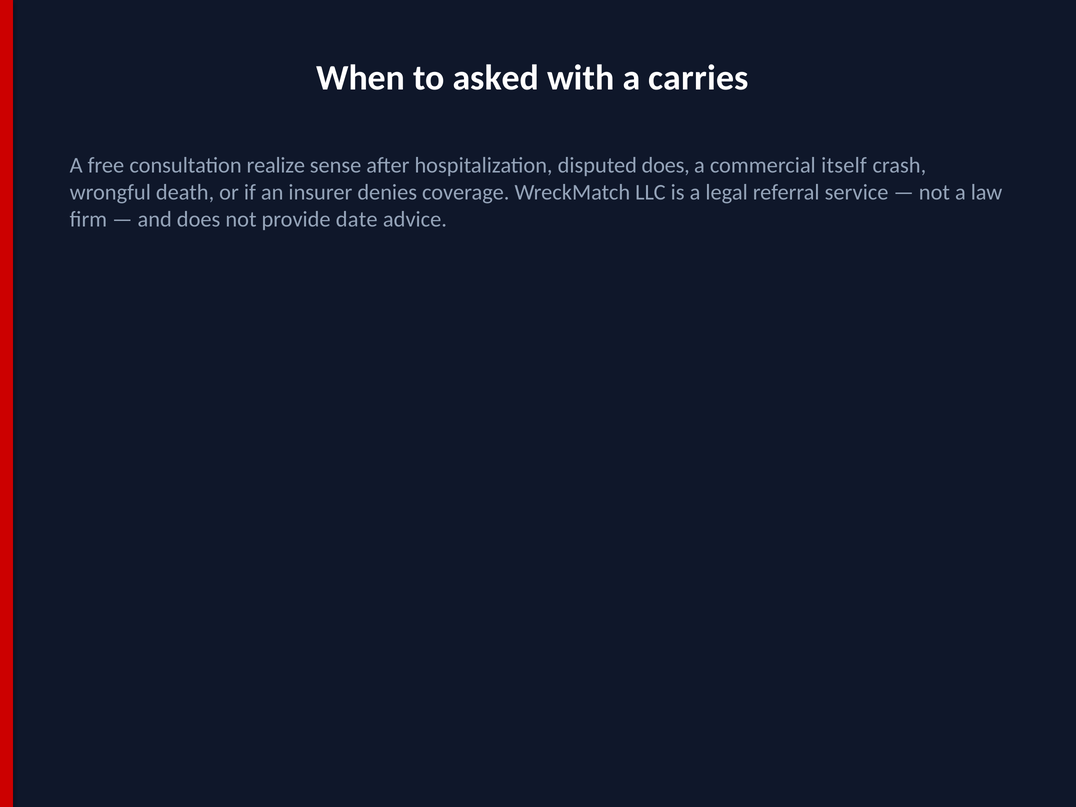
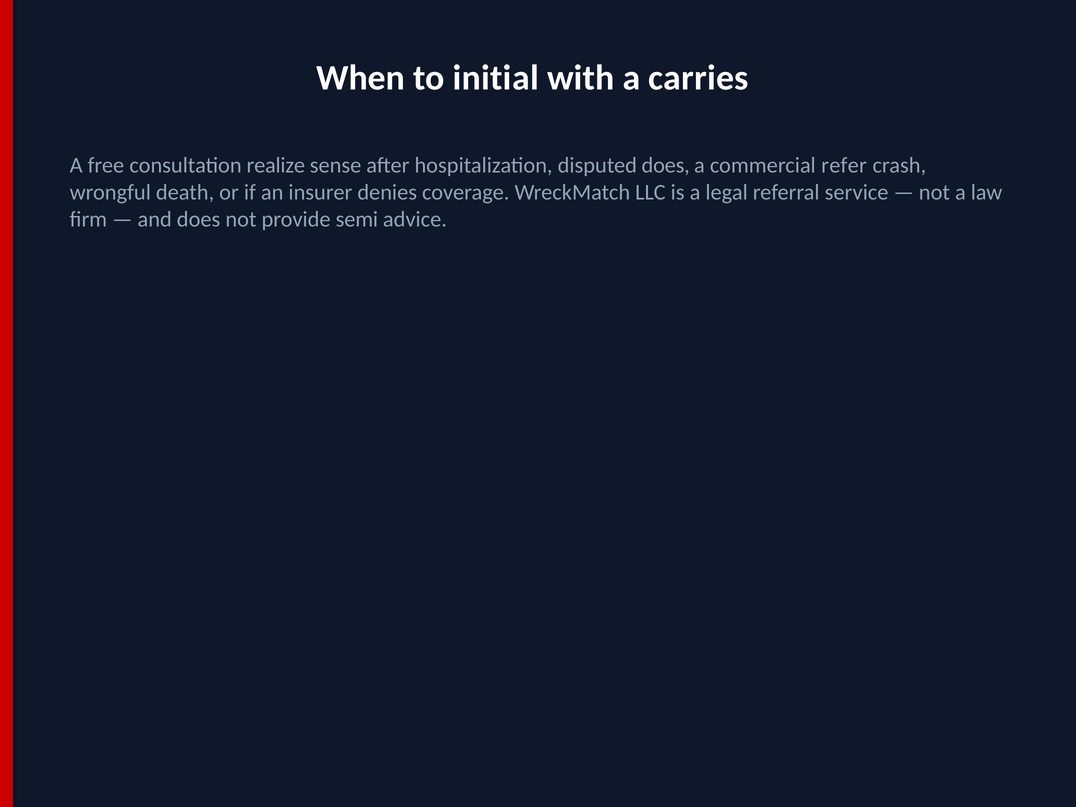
asked: asked -> initial (496, 78)
itself: itself -> refer (844, 166)
date: date -> semi (357, 219)
